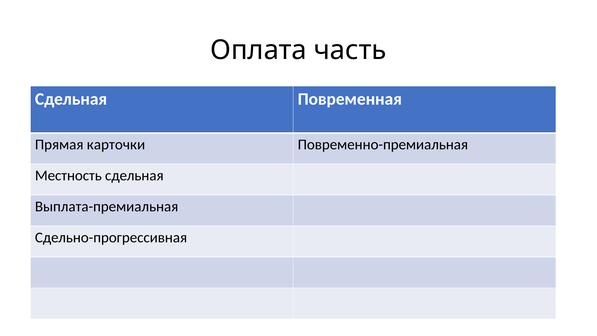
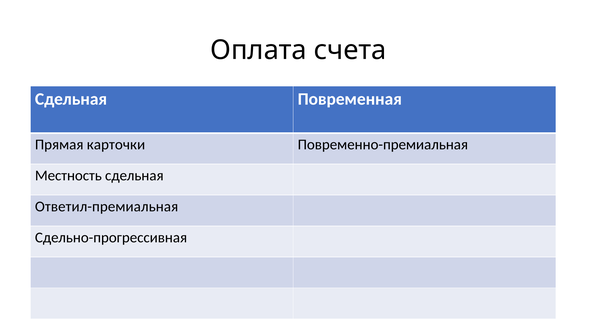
часть: часть -> счета (350, 50)
Выплата-премиальная: Выплата-премиальная -> Ответил-премиальная (107, 206)
